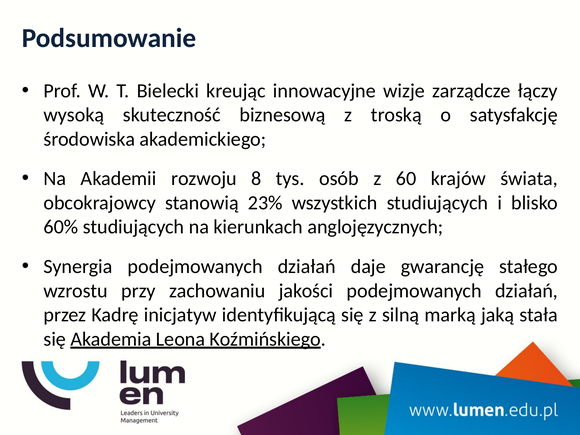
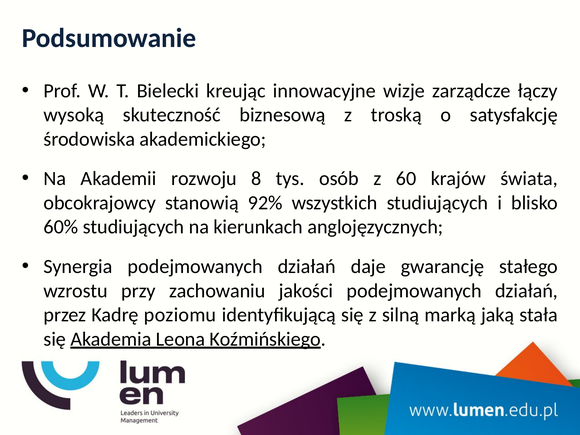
23%: 23% -> 92% (265, 203)
inicjatyw: inicjatyw -> poziomu (180, 315)
